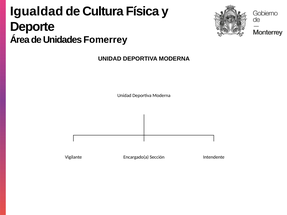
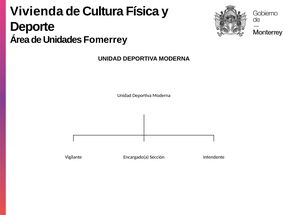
Igualdad: Igualdad -> Vivienda (37, 11)
